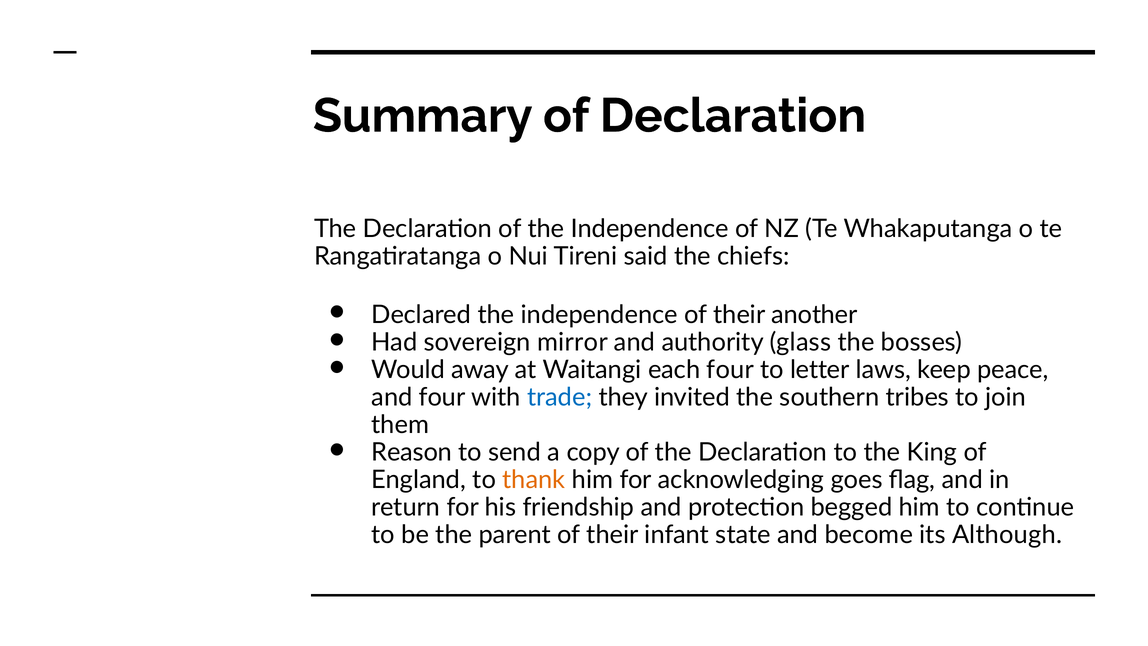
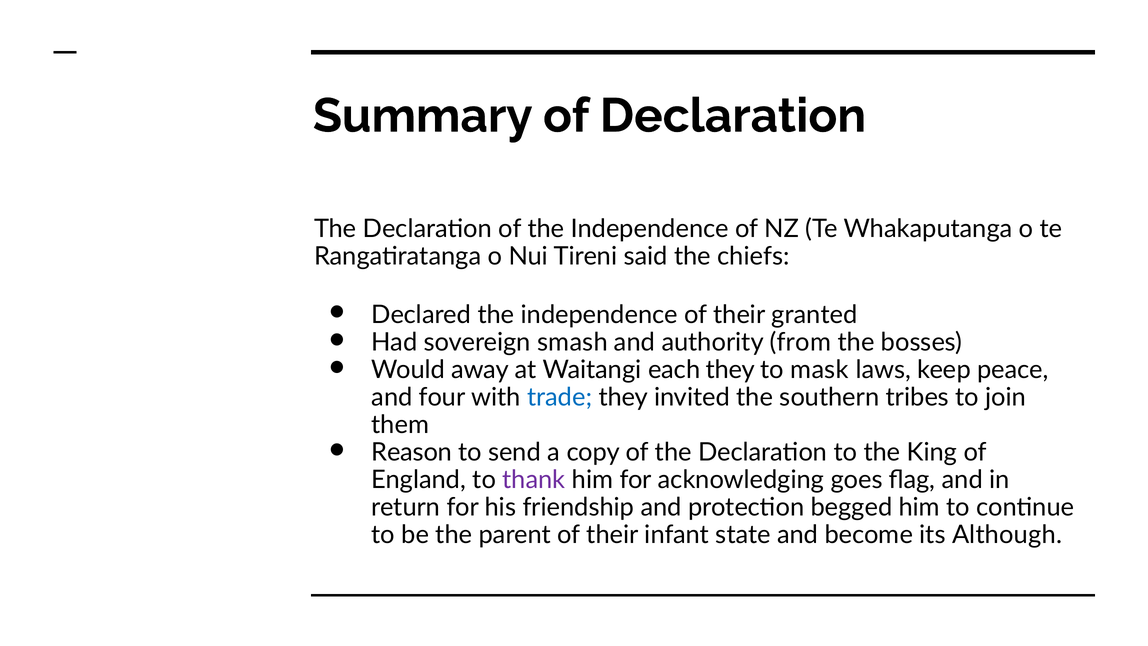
another: another -> granted (814, 315)
mirror: mirror -> smash (573, 342)
glass: glass -> from (800, 342)
each four: four -> they (730, 370)
letter: letter -> mask (820, 370)
thank colour: orange -> purple (534, 480)
